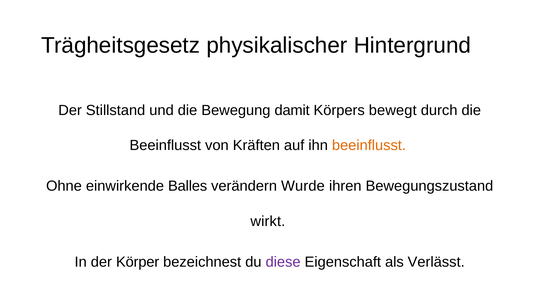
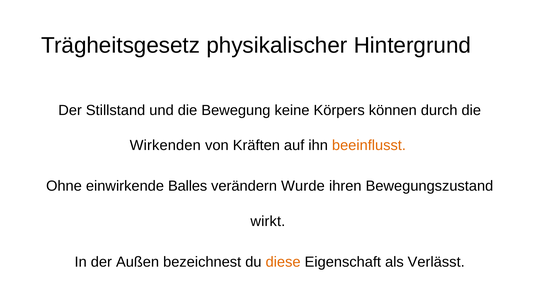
damit: damit -> keine (292, 110)
bewegt: bewegt -> können (393, 110)
Beeinflusst: Beeinflusst -> Wirkenden (165, 145)
Körper: Körper -> Außen (138, 262)
diese colour: purple -> orange (283, 262)
